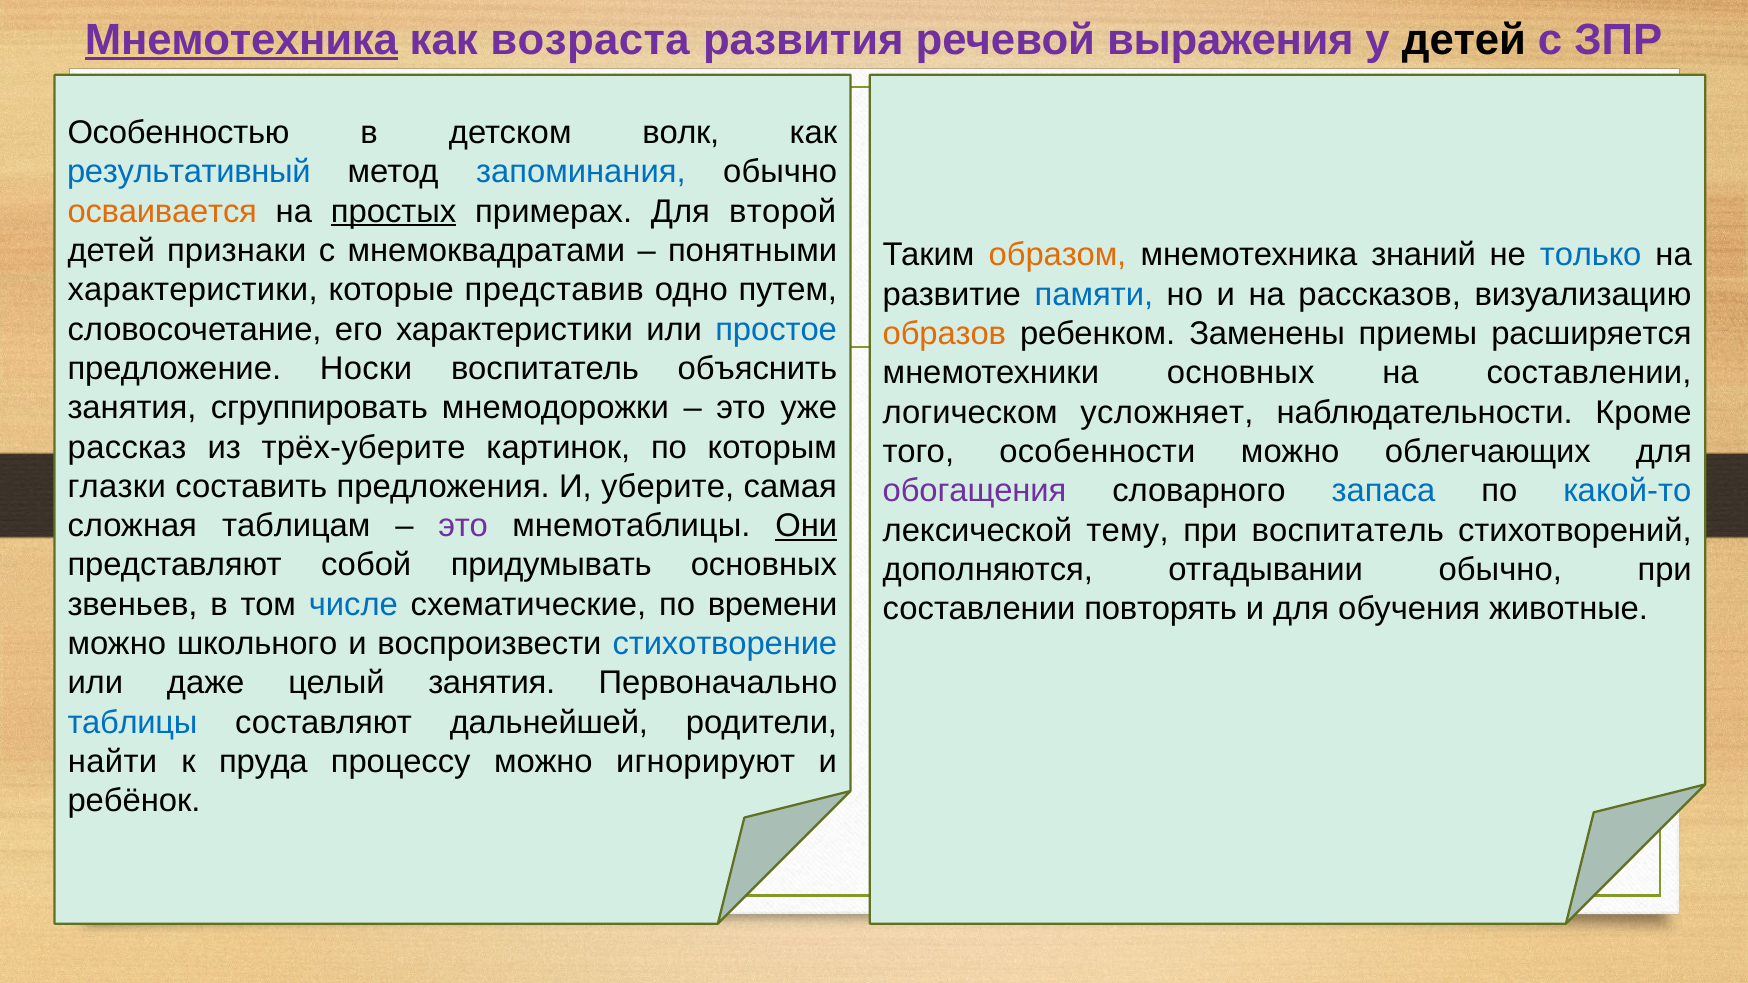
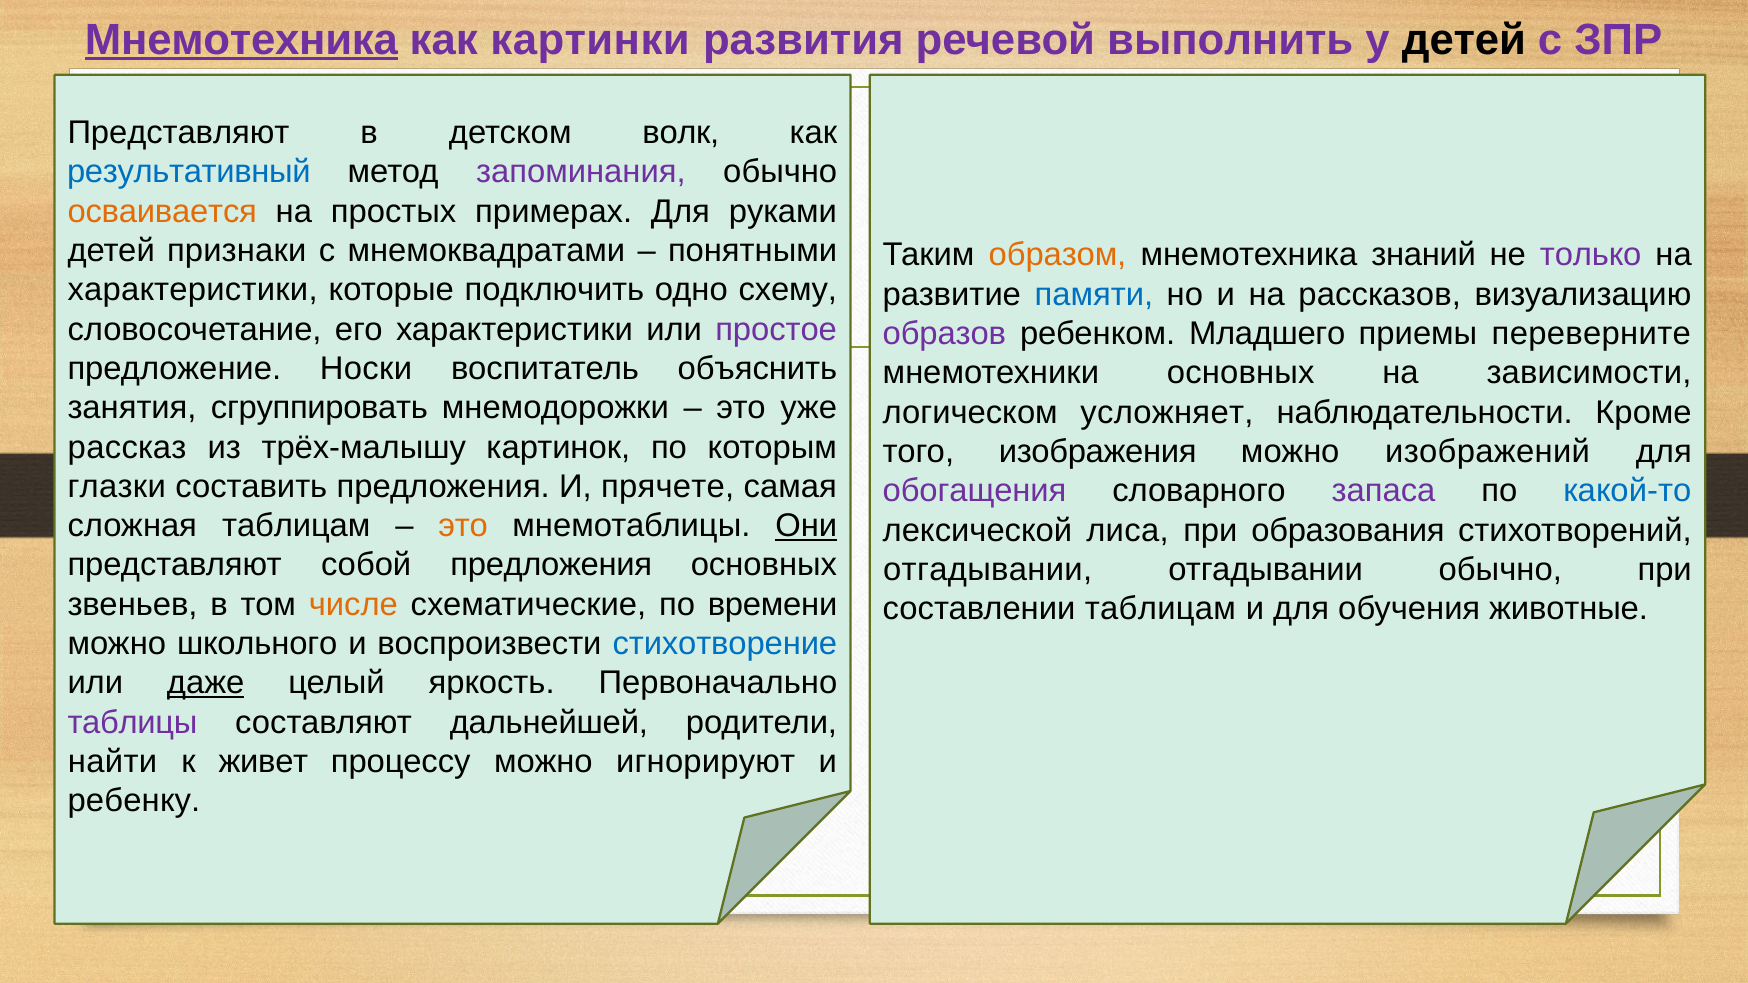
возраста: возраста -> картинки (590, 40)
выражения: выражения -> выполнить (1230, 40)
Особенностью: Особенностью -> Представляют (178, 133)
запоминания colour: blue -> purple (581, 172)
простых underline: present -> none (394, 211)
второй: второй -> руками (783, 211)
только colour: blue -> purple (1591, 255)
представив: представив -> подключить (554, 290)
путем: путем -> схему (788, 290)
простое colour: blue -> purple (776, 329)
образов colour: orange -> purple (944, 334)
Заменены: Заменены -> Младшего (1267, 334)
расширяется: расширяется -> переверните (1591, 334)
на составлении: составлении -> зависимости (1589, 373)
трёх-уберите: трёх-уберите -> трёх-малышу (364, 447)
особенности: особенности -> изображения (1098, 452)
облегчающих: облегчающих -> изображений (1488, 452)
уберите: уберите -> прячете (668, 487)
запаса colour: blue -> purple (1383, 491)
это colour: purple -> orange (463, 526)
тему: тему -> лиса (1127, 530)
при воспитатель: воспитатель -> образования (1348, 530)
собой придумывать: придумывать -> предложения (551, 565)
дополняются: дополняются -> отгадывании (988, 570)
числе colour: blue -> orange (353, 605)
составлении повторять: повторять -> таблицам (1160, 609)
даже underline: none -> present (206, 683)
целый занятия: занятия -> яркость (492, 683)
таблицы colour: blue -> purple (132, 723)
пруда: пруда -> живет (263, 762)
ребёнок: ребёнок -> ребенку (134, 801)
